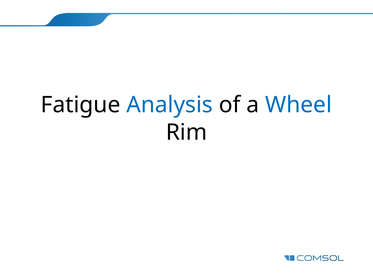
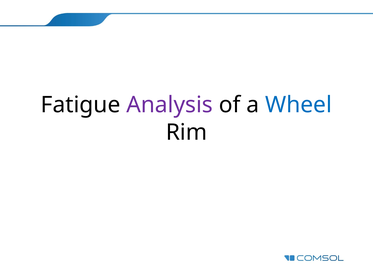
Analysis colour: blue -> purple (170, 105)
